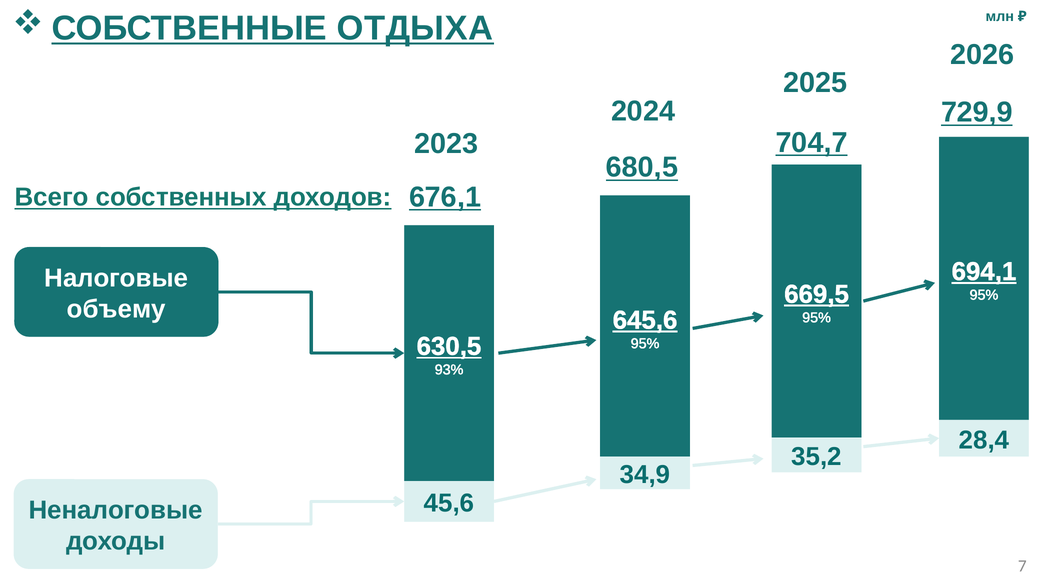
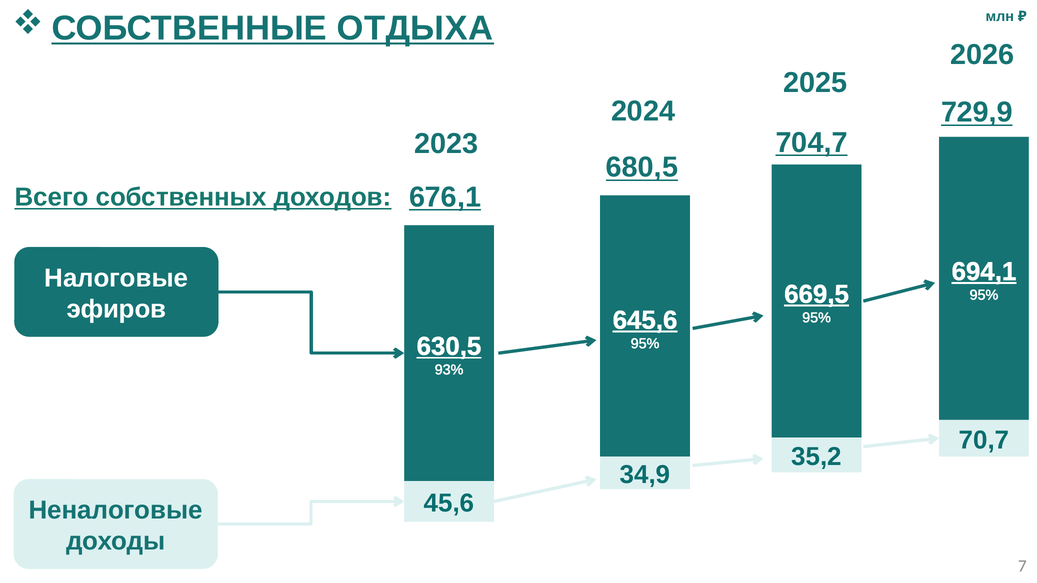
объему: объему -> эфиров (116, 309)
28,4: 28,4 -> 70,7 (984, 440)
